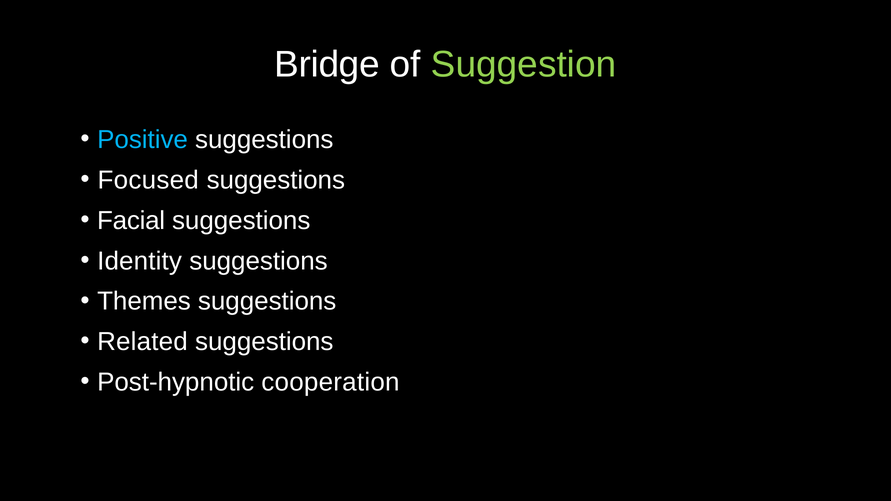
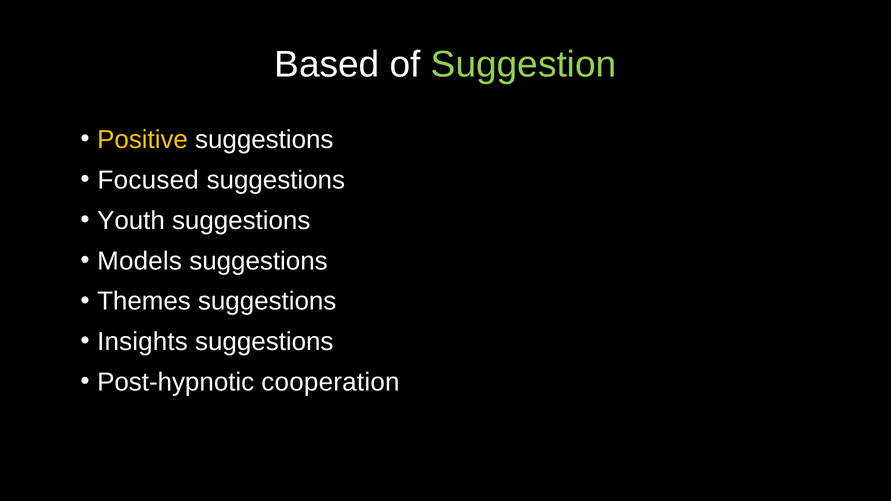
Bridge: Bridge -> Based (327, 65)
Positive colour: light blue -> yellow (143, 140)
Facial: Facial -> Youth (131, 221)
Identity: Identity -> Models (140, 261)
Related: Related -> Insights (142, 342)
